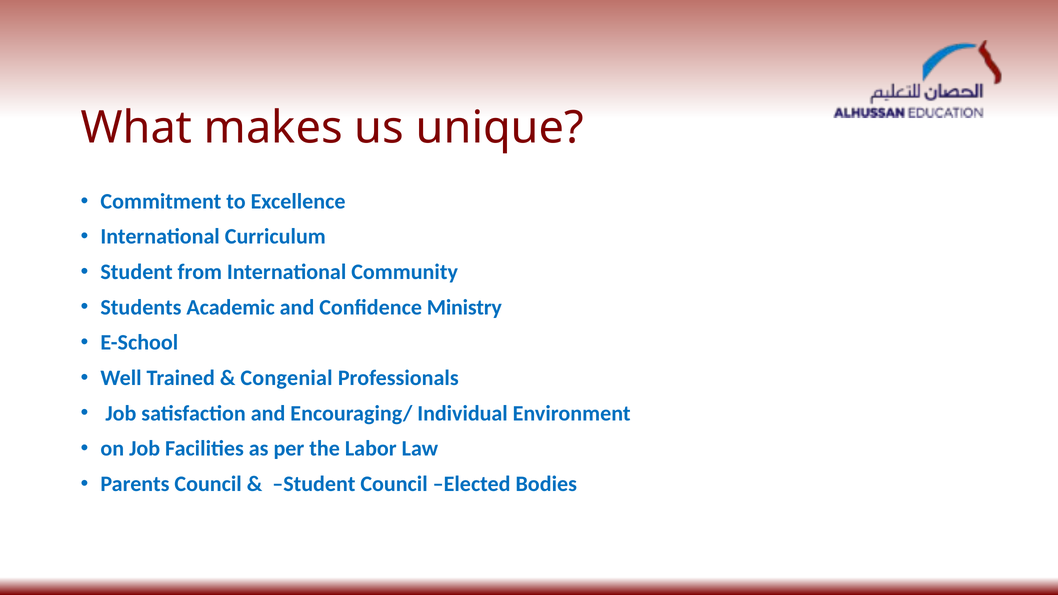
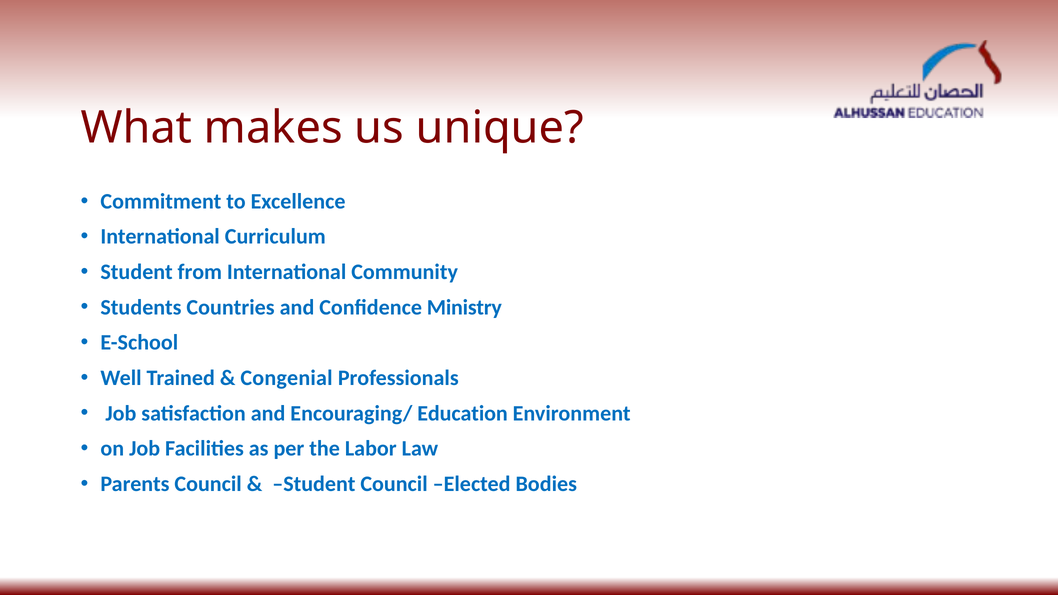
Academic: Academic -> Countries (231, 307)
Individual: Individual -> Education (463, 413)
